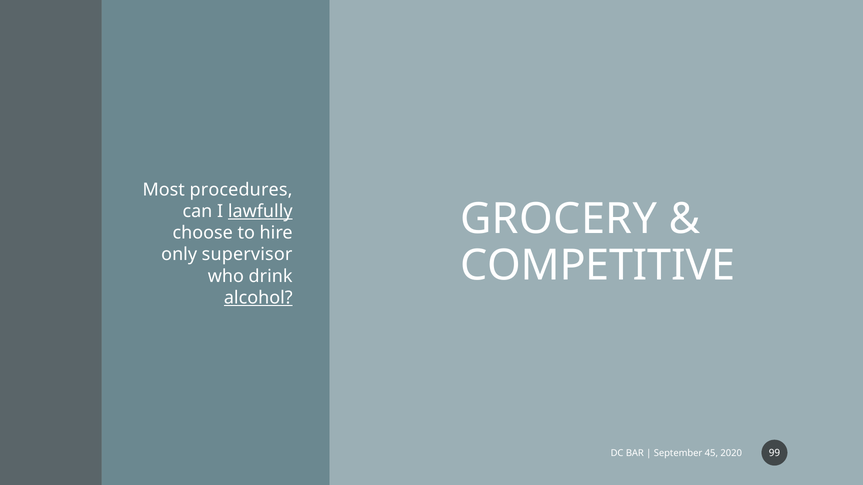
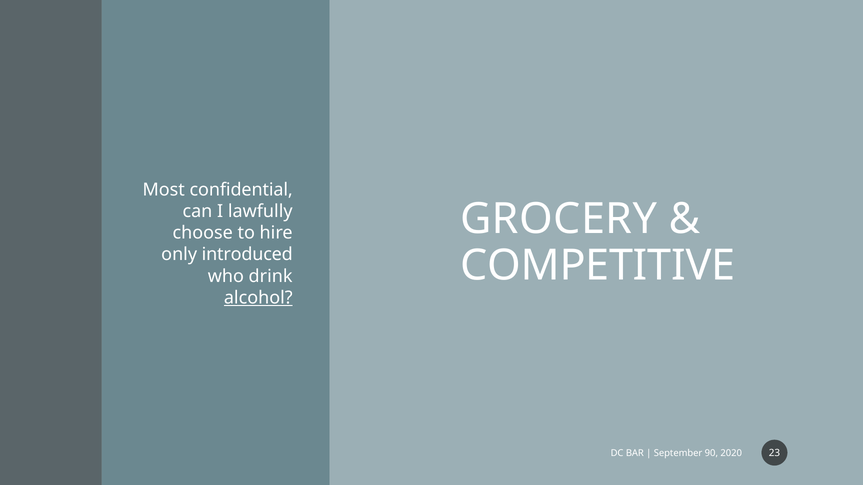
procedures: procedures -> confidential (241, 190)
lawfully underline: present -> none (260, 212)
supervisor: supervisor -> introduced (247, 255)
45: 45 -> 90 (711, 453)
99: 99 -> 23 (774, 454)
